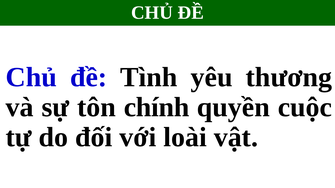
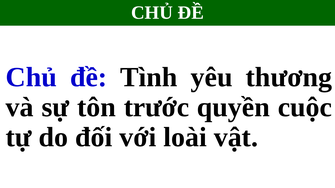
chính: chính -> trước (157, 107)
